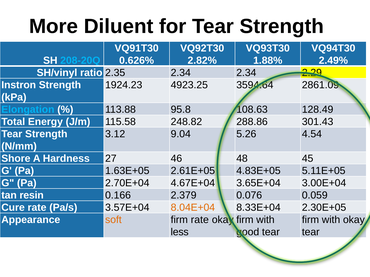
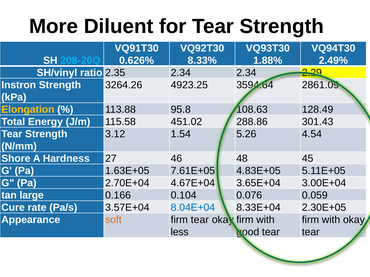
2.82%: 2.82% -> 8.33% (202, 61)
1924.23: 1924.23 -> 3264.26 (124, 85)
Elongation colour: light blue -> yellow (28, 110)
248.82: 248.82 -> 451.02 (186, 122)
9.04: 9.04 -> 1.54 (181, 134)
2.61E+05: 2.61E+05 -> 7.61E+05 (193, 171)
resin: resin -> large (32, 196)
2.379: 2.379 -> 0.104 (184, 196)
8.04E+04 colour: orange -> blue (193, 208)
firm rate: rate -> tear (200, 220)
